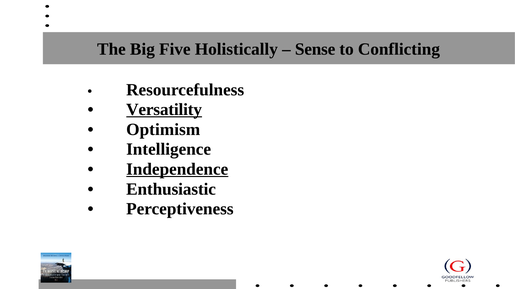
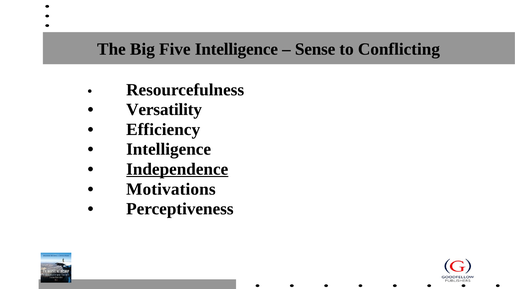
Five Holistically: Holistically -> Intelligence (236, 49)
Versatility underline: present -> none (164, 110)
Optimism: Optimism -> Efficiency (163, 130)
Enthusiastic: Enthusiastic -> Motivations (171, 190)
